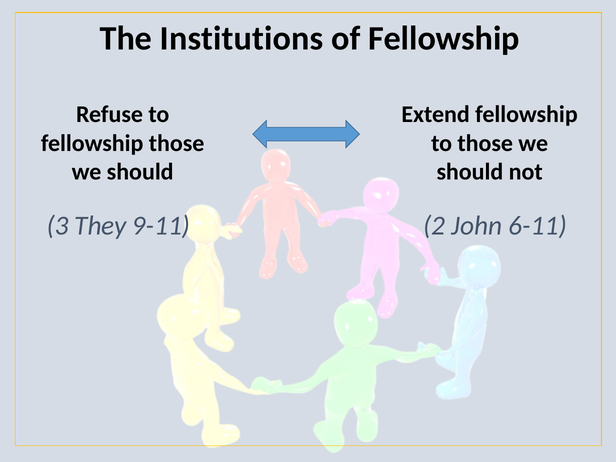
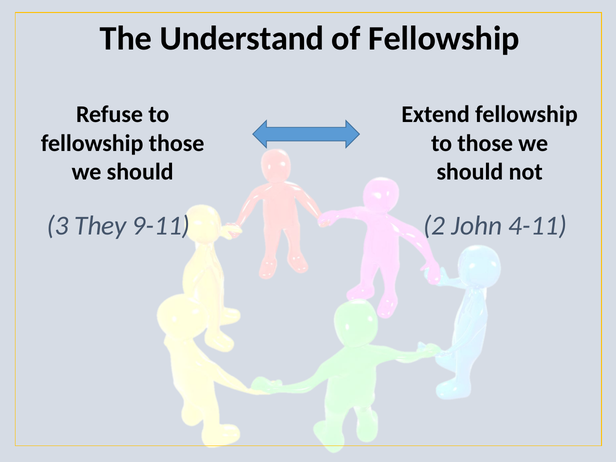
Institutions: Institutions -> Understand (242, 39)
6-11: 6-11 -> 4-11 (538, 225)
